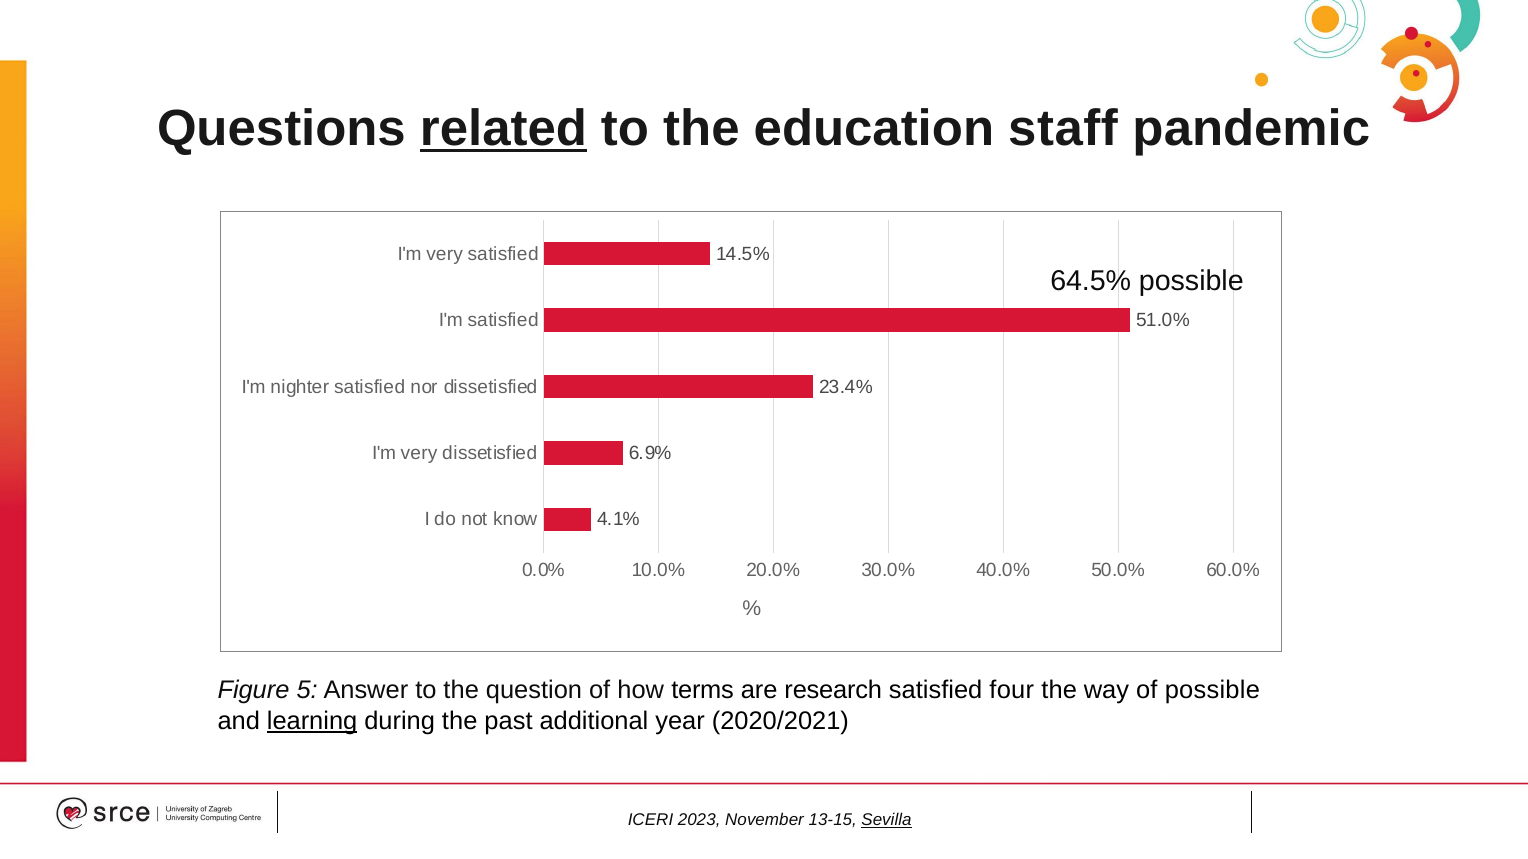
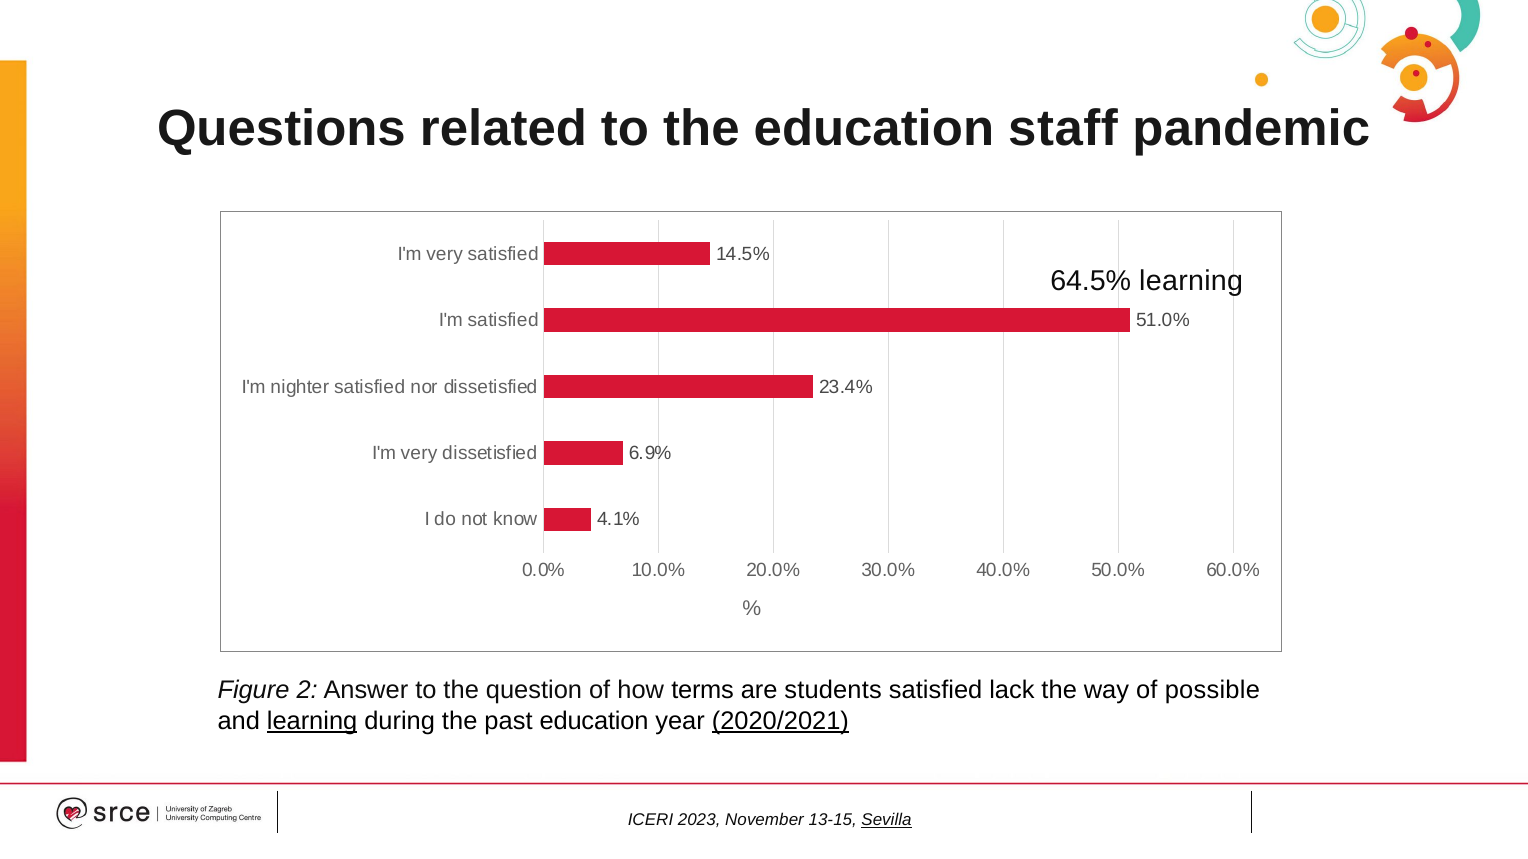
related underline: present -> none (503, 129)
64.5% possible: possible -> learning (1191, 281)
5: 5 -> 2 (307, 691)
research: research -> students (833, 691)
four: four -> lack (1012, 691)
past additional: additional -> education (594, 721)
2020/2021 underline: none -> present (780, 721)
